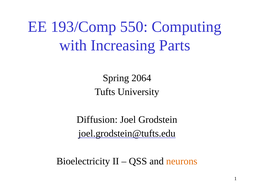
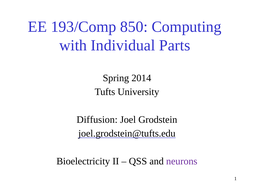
550: 550 -> 850 (134, 27)
Increasing: Increasing -> Individual (123, 45)
2064: 2064 -> 2014 (141, 78)
neurons colour: orange -> purple (182, 161)
